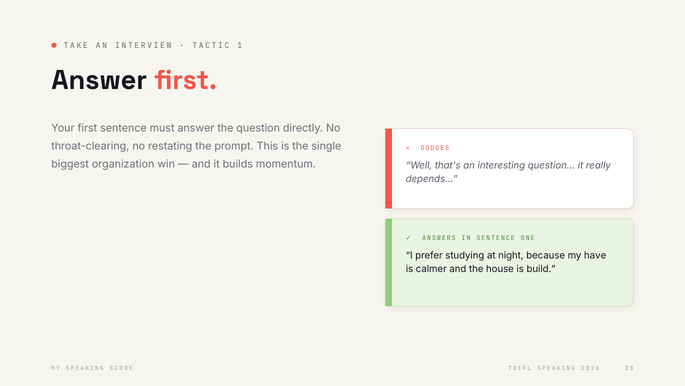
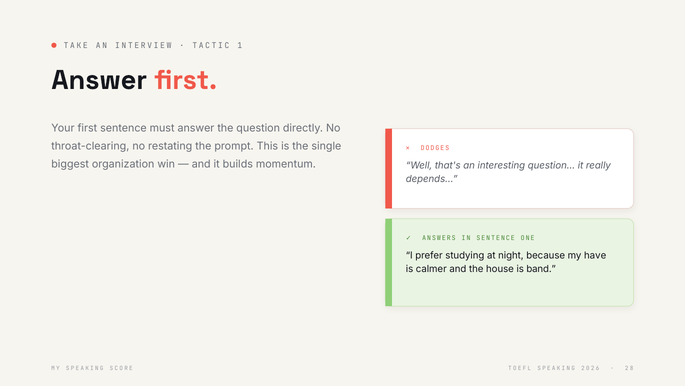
build: build -> band (541, 269)
